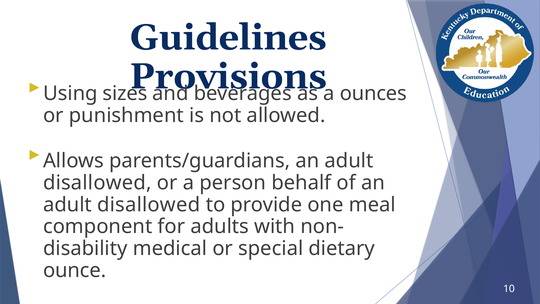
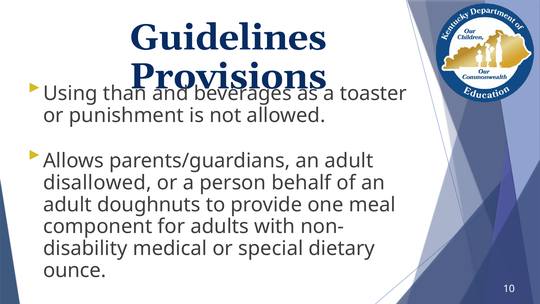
sizes: sizes -> than (125, 93)
ounces: ounces -> toaster (373, 93)
disallowed: disallowed -> doughnuts (149, 205)
